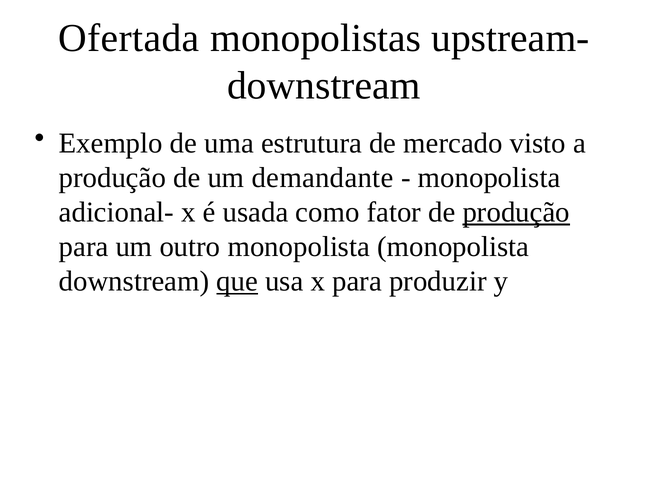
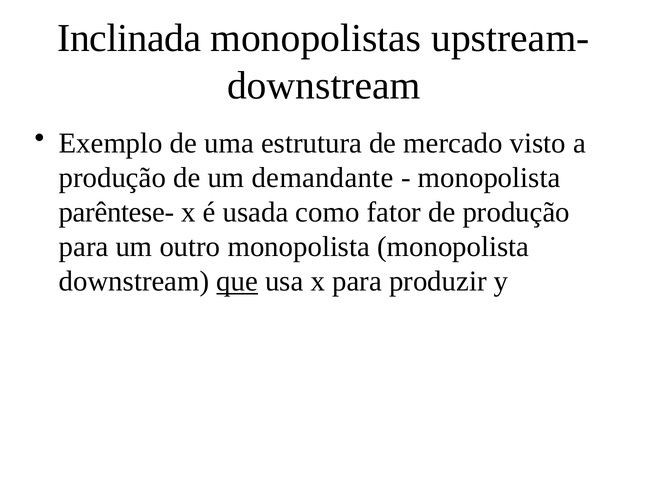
Ofertada: Ofertada -> Inclinada (129, 38)
adicional-: adicional- -> parêntese- (117, 212)
produção underline: present -> none (516, 212)
